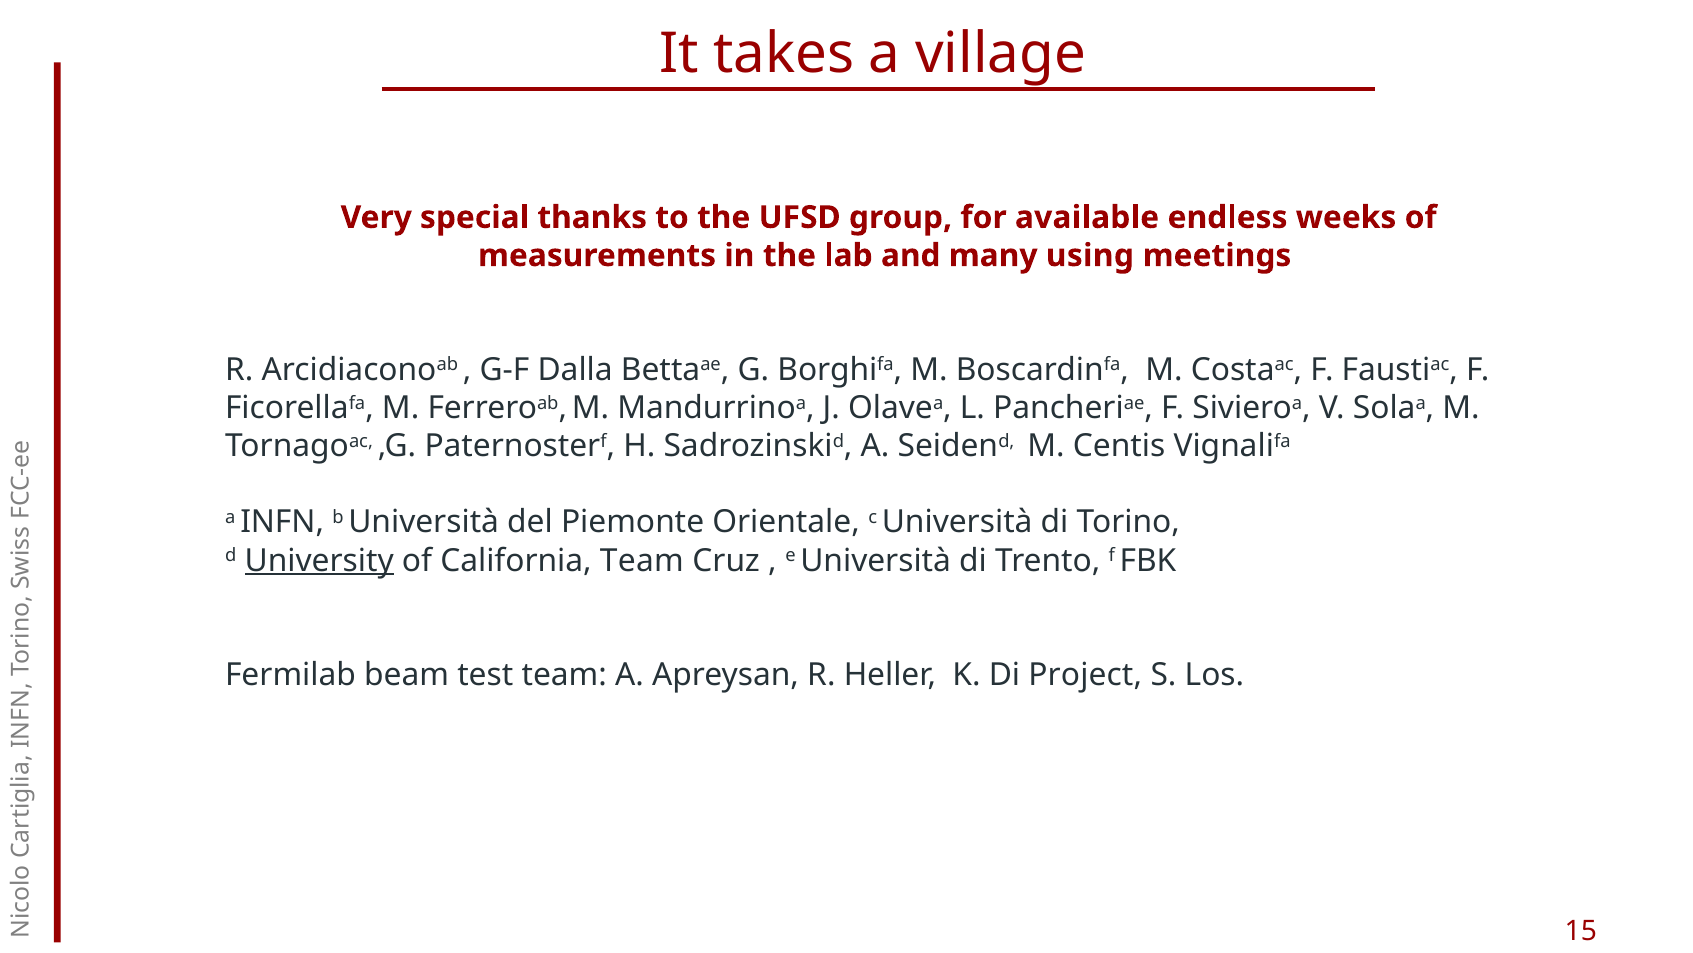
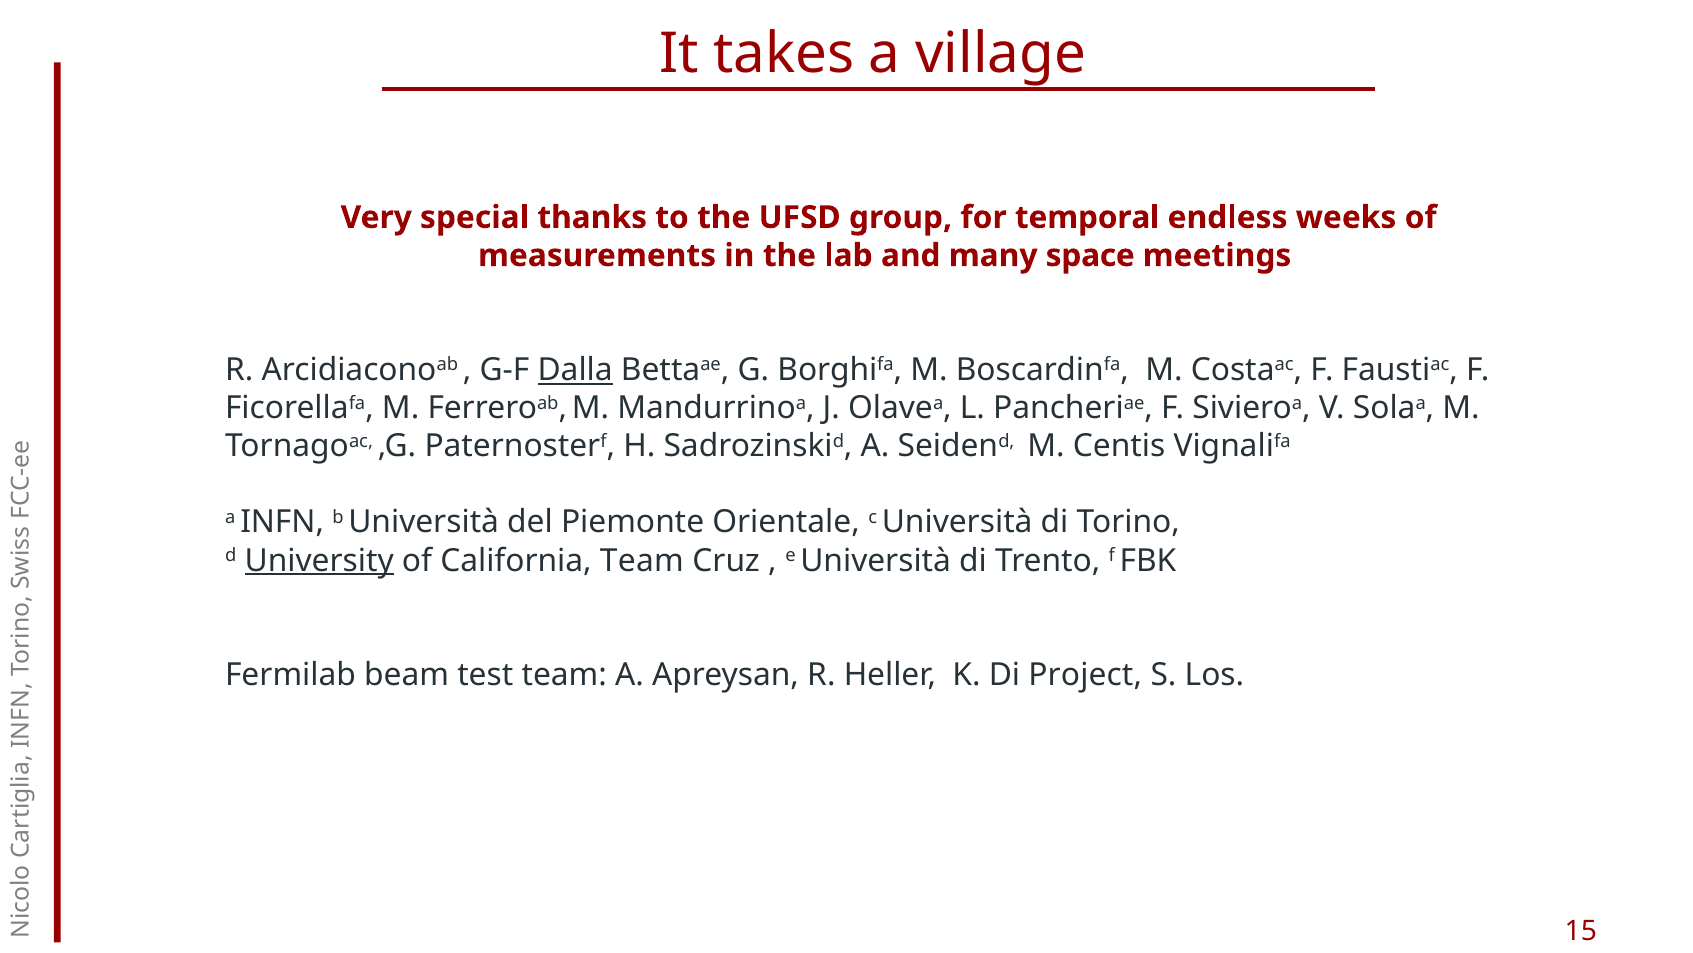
available: available -> temporal (1087, 217)
using: using -> space (1090, 255)
Dalla underline: none -> present (575, 370)
